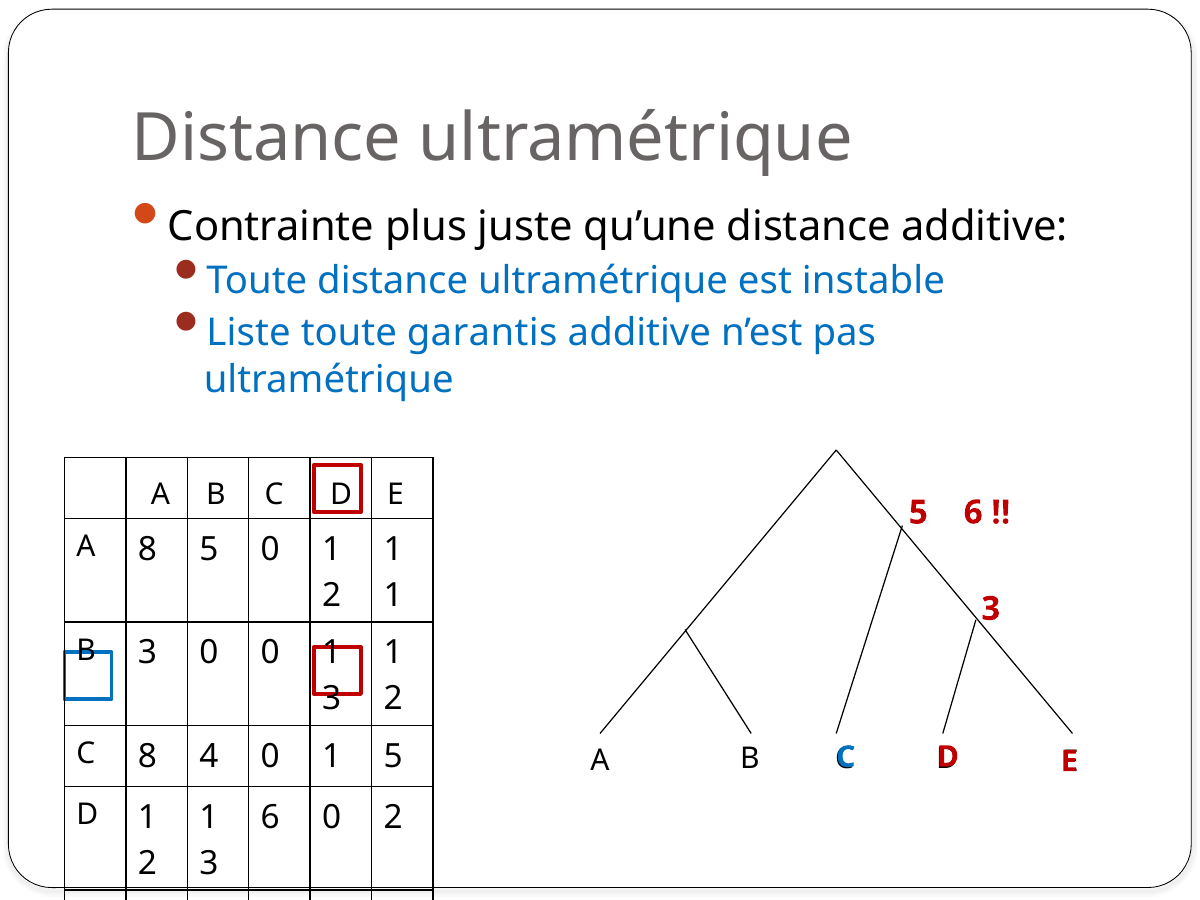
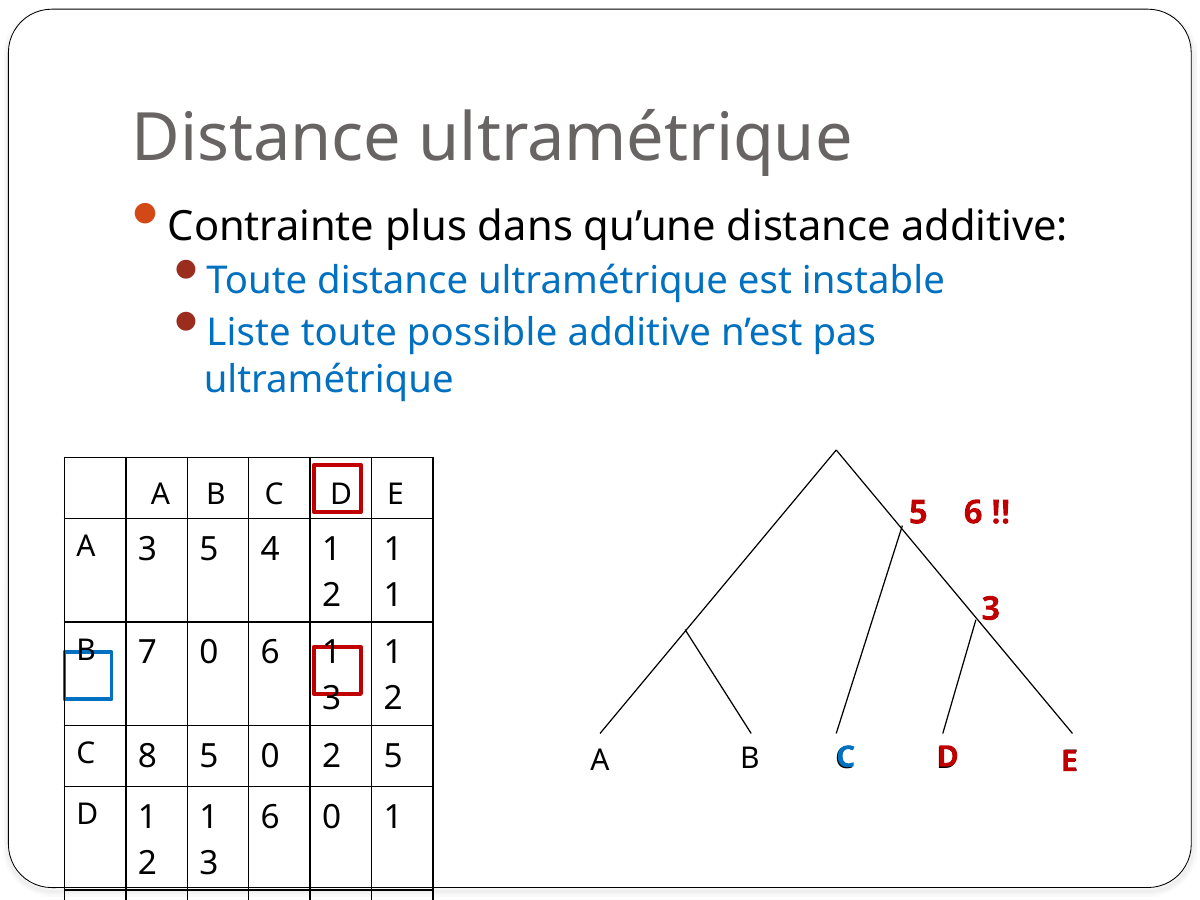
juste: juste -> dans (525, 227)
garantis: garantis -> possible (482, 333)
A 8: 8 -> 3 (147, 550)
5 0: 0 -> 4 (270, 550)
B 3: 3 -> 7 (147, 653)
0 0: 0 -> 6 (270, 653)
8 4: 4 -> 5 (209, 756)
1: 1 -> 2 (332, 756)
0 2: 2 -> 1 (393, 817)
